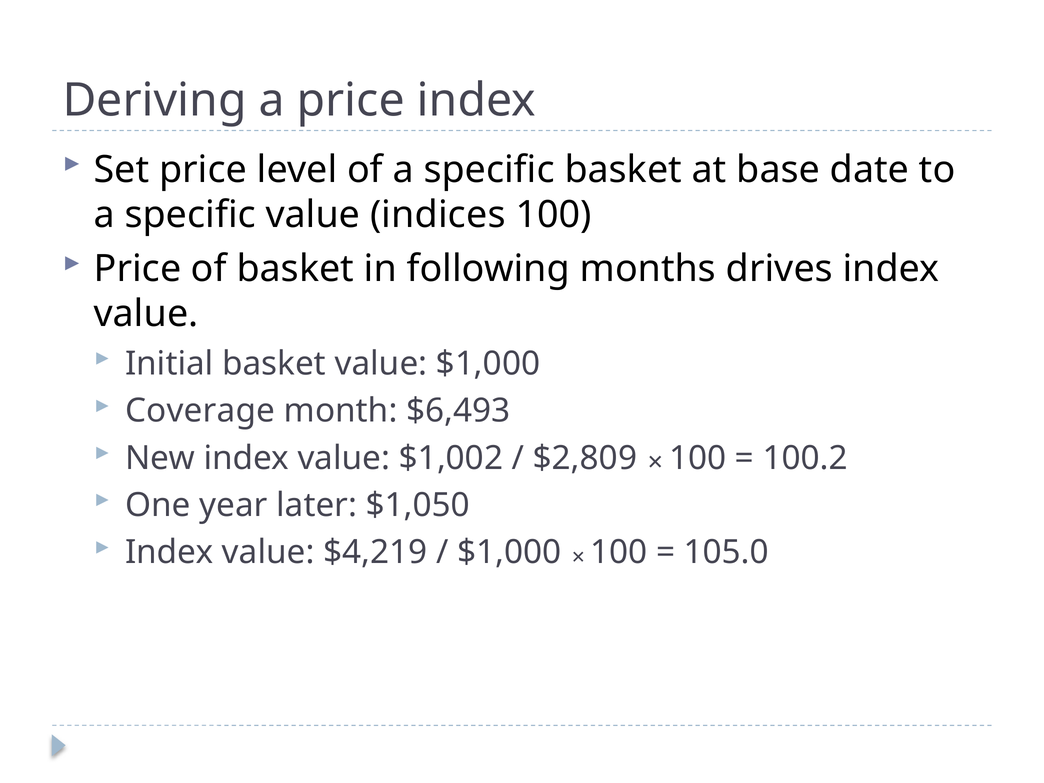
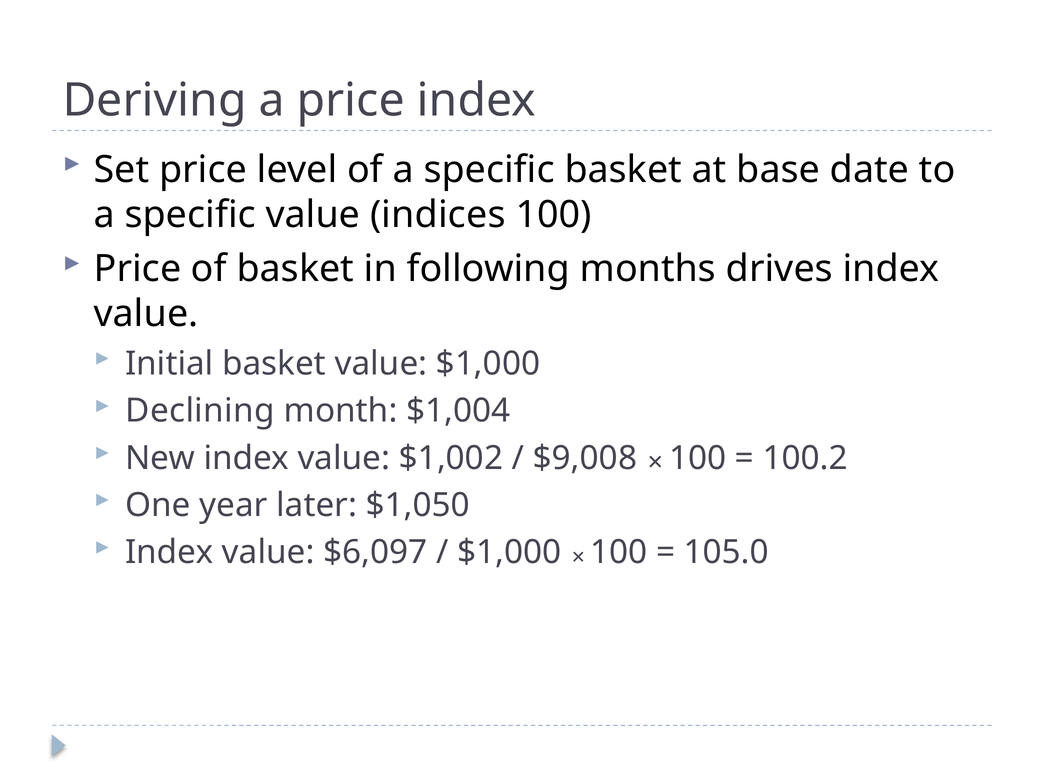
Coverage: Coverage -> Declining (200, 411)
$6,493: $6,493 -> $1,004 (458, 411)
$2,809: $2,809 -> $9,008 (585, 458)
$4,219: $4,219 -> $6,097 (375, 552)
